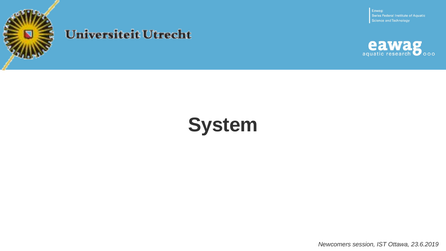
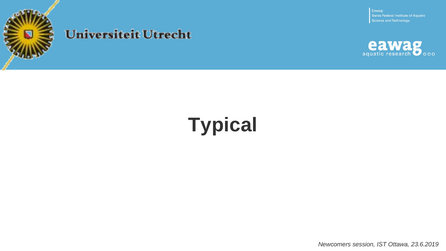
System: System -> Typical (223, 125)
